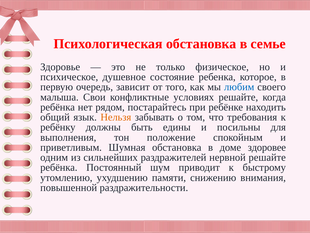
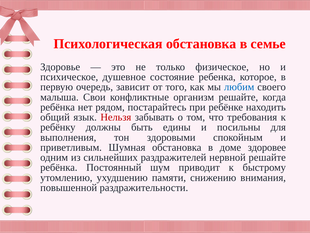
условиях: условиях -> организм (194, 97)
Нельзя colour: orange -> red (116, 117)
положение: положение -> здоровыми (171, 137)
